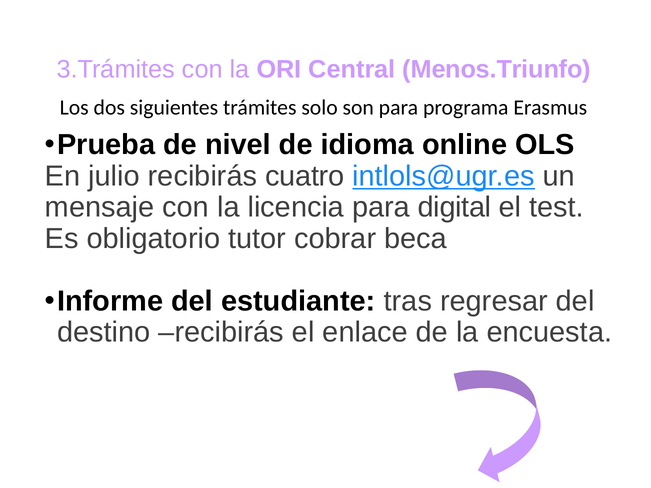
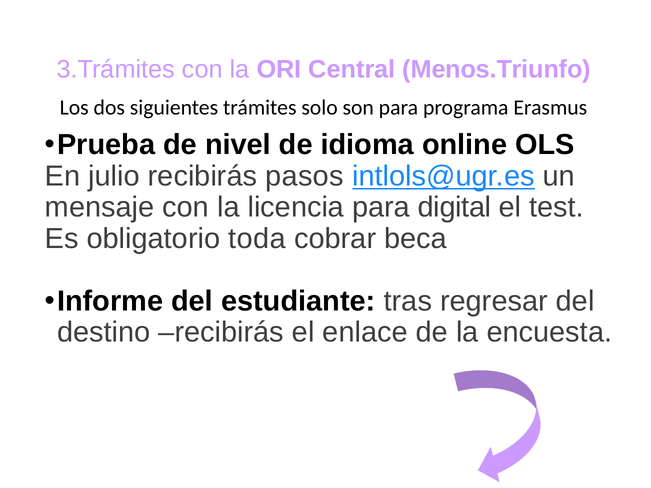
cuatro: cuatro -> pasos (305, 176)
tutor: tutor -> toda (257, 239)
